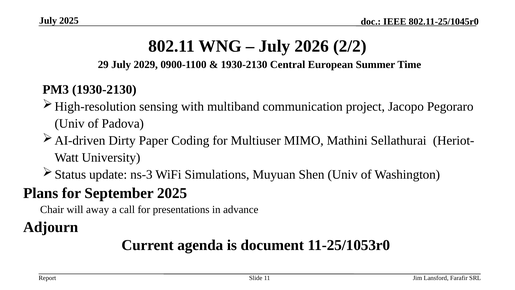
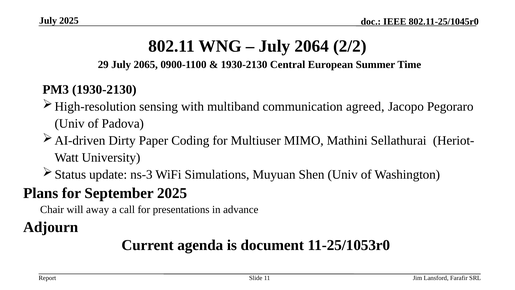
2026: 2026 -> 2064 (312, 46)
2029: 2029 -> 2065 (146, 65)
project: project -> agreed (365, 106)
